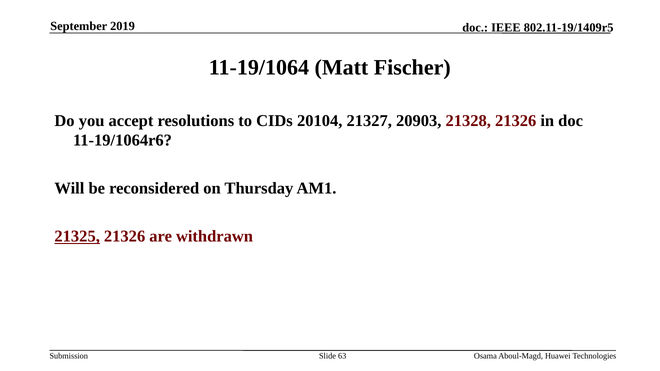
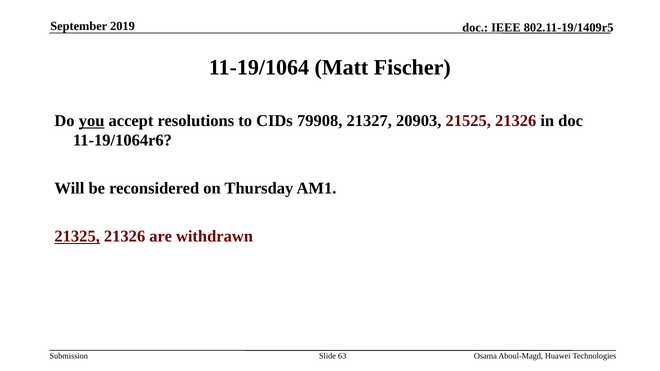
you underline: none -> present (92, 121)
20104: 20104 -> 79908 (320, 121)
21328: 21328 -> 21525 (468, 121)
